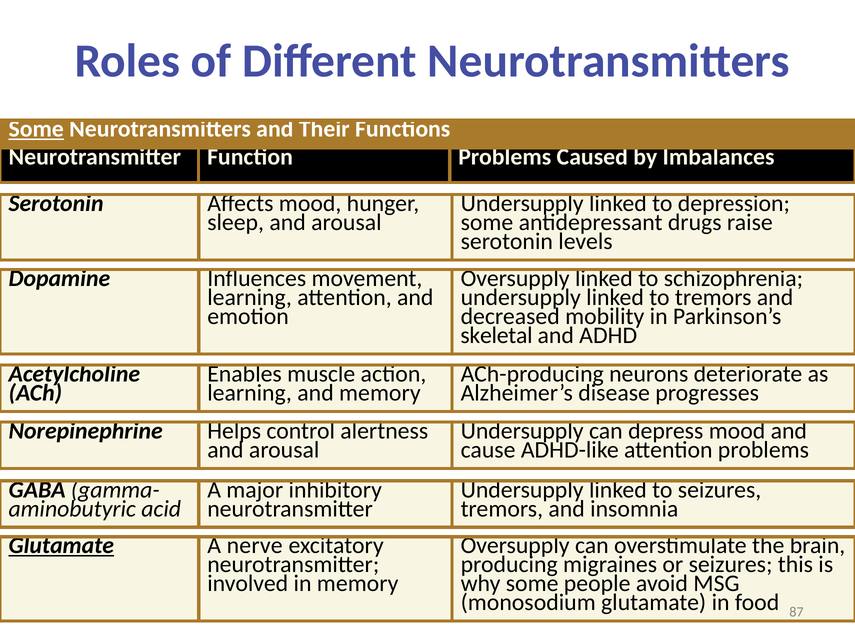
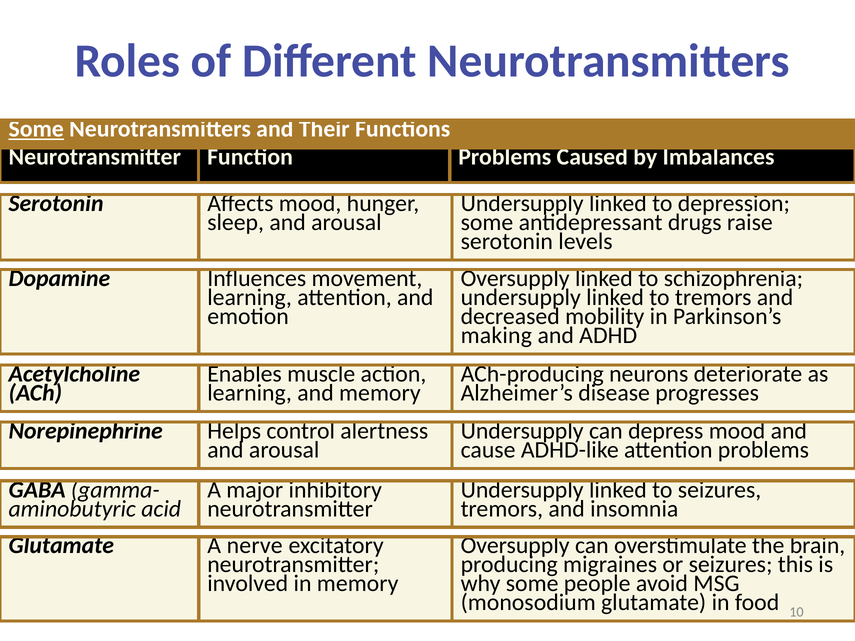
skeletal: skeletal -> making (496, 336)
Glutamate underline: present -> none (61, 546)
87: 87 -> 10 (796, 612)
